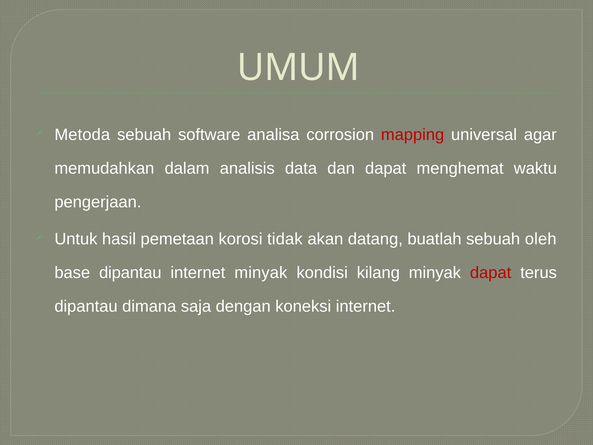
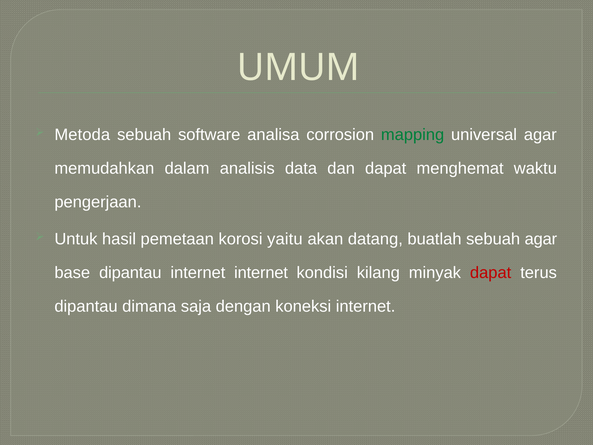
mapping colour: red -> green (413, 135)
tidak: tidak -> yaitu (285, 239)
sebuah oleh: oleh -> agar (541, 239)
internet minyak: minyak -> internet (261, 272)
